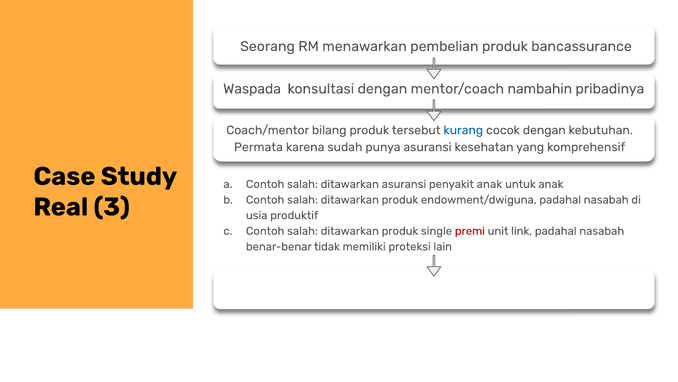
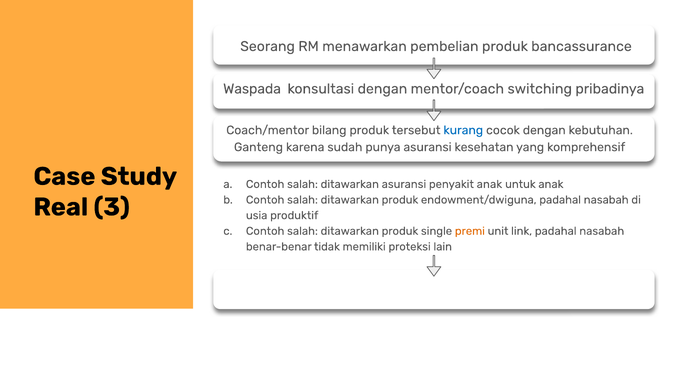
nambahin: nambahin -> switching (540, 89)
Permata: Permata -> Ganteng (259, 147)
premi colour: red -> orange (470, 231)
